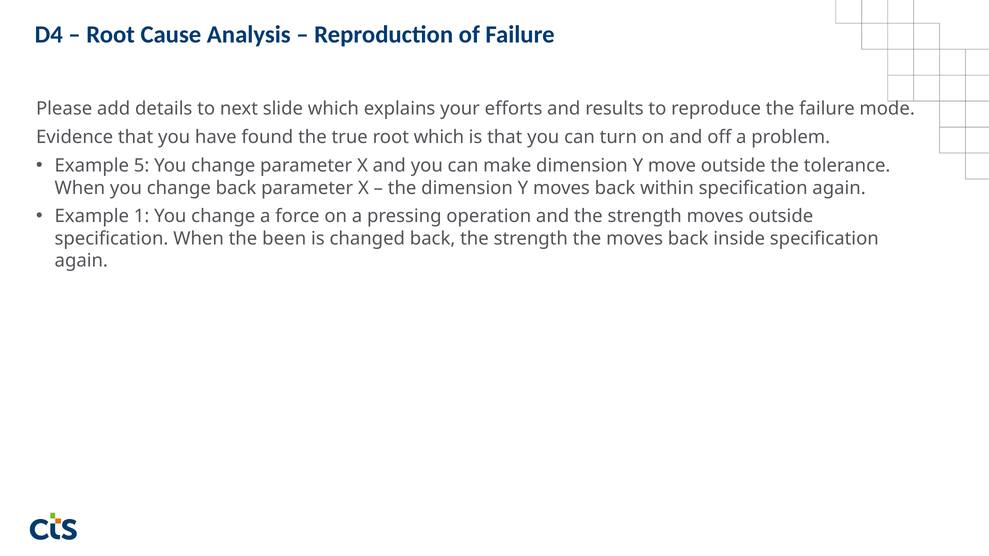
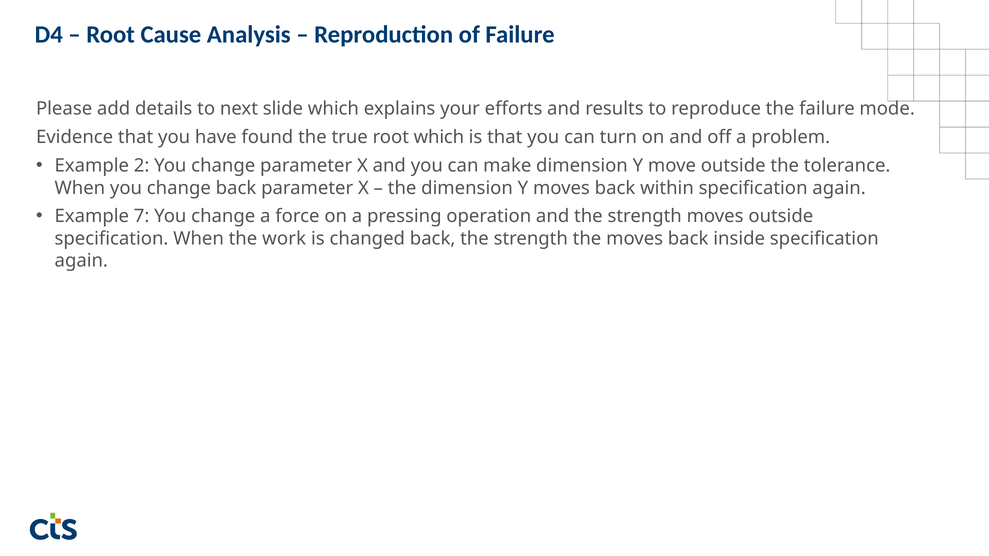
5: 5 -> 2 (142, 166)
1: 1 -> 7 (142, 216)
been: been -> work (284, 239)
